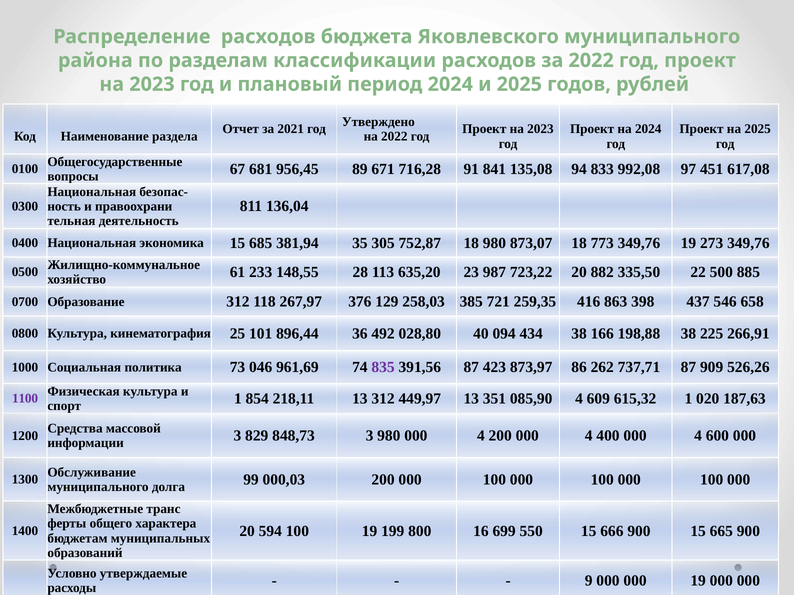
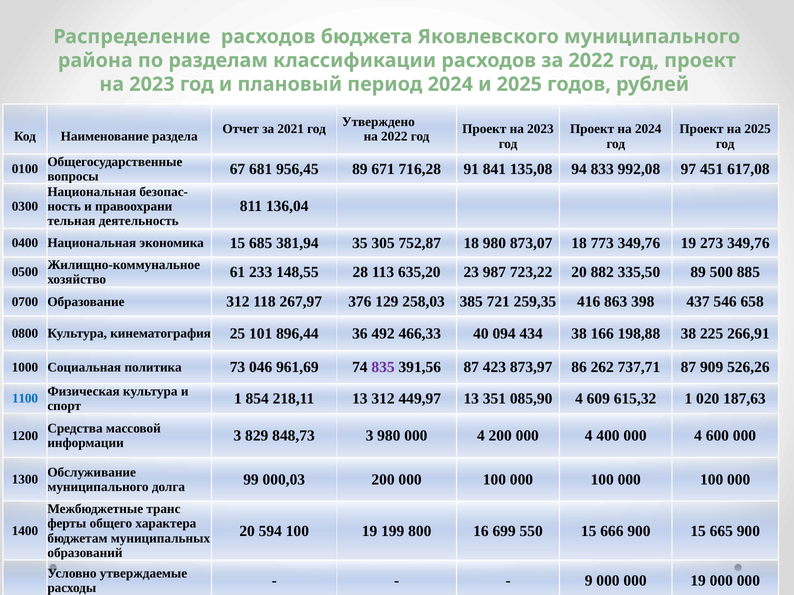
335,50 22: 22 -> 89 (698, 272)
028,80: 028,80 -> 466,33 (420, 334)
1100 colour: purple -> blue (25, 399)
